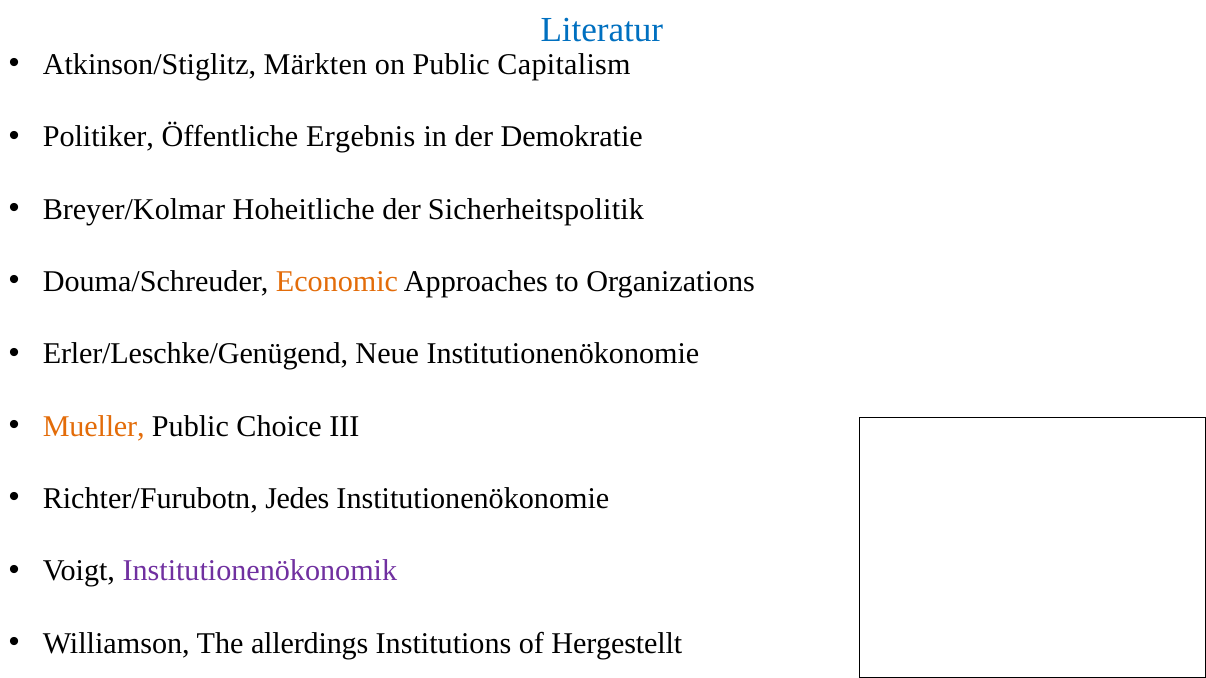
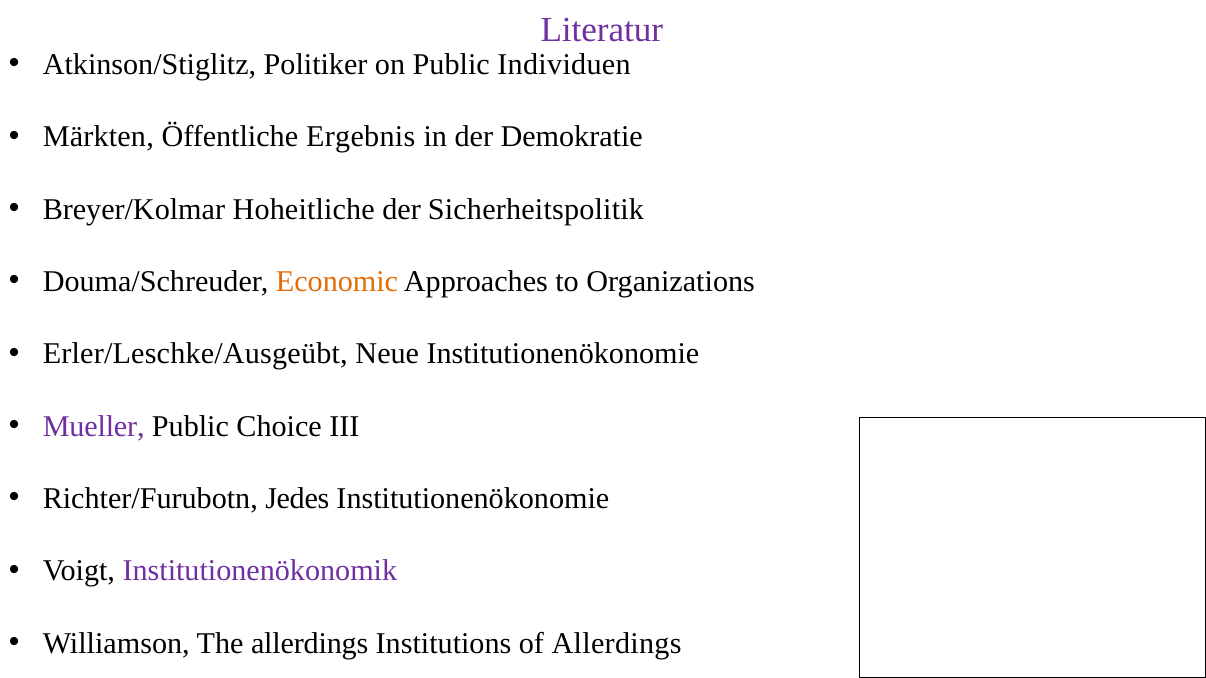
Literatur colour: blue -> purple (602, 30)
Märkten: Märkten -> Politiker (316, 65)
Capitalism: Capitalism -> Individuen (564, 65)
Politiker: Politiker -> Märkten (98, 137)
Erler/Leschke/Genügend: Erler/Leschke/Genügend -> Erler/Leschke/Ausgeübt (195, 354)
Mueller colour: orange -> purple (94, 426)
of Hergestellt: Hergestellt -> Allerdings (617, 643)
